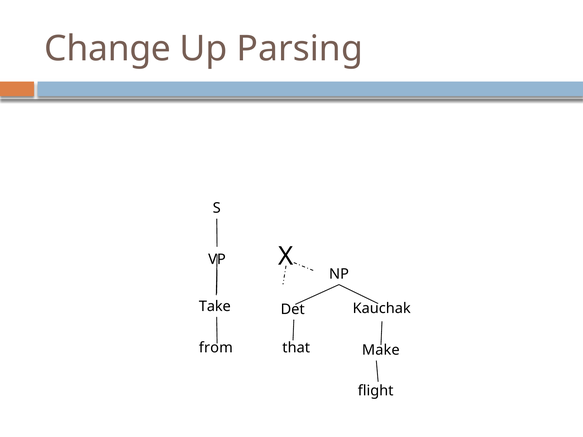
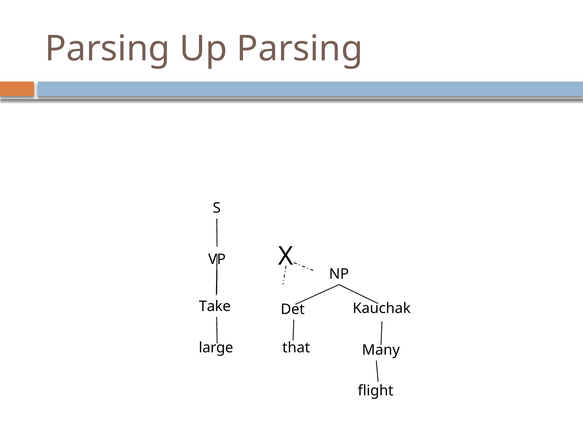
Change: Change -> Parsing (108, 49)
from: from -> large (216, 348)
Make: Make -> Many (381, 350)
